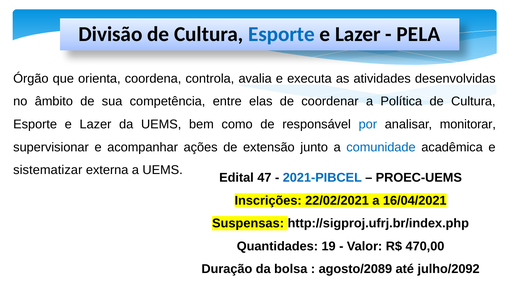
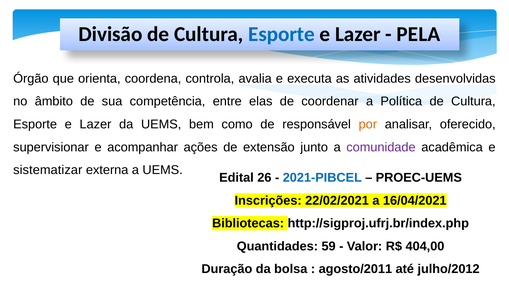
por colour: blue -> orange (368, 124)
monitorar: monitorar -> oferecido (468, 124)
comunidade colour: blue -> purple (381, 147)
47: 47 -> 26 (264, 178)
Suspensas: Suspensas -> Bibliotecas (248, 224)
19: 19 -> 59 (329, 246)
470,00: 470,00 -> 404,00 (425, 246)
agosto/2089: agosto/2089 -> agosto/2011 (355, 269)
julho/2092: julho/2092 -> julho/2012 (449, 269)
